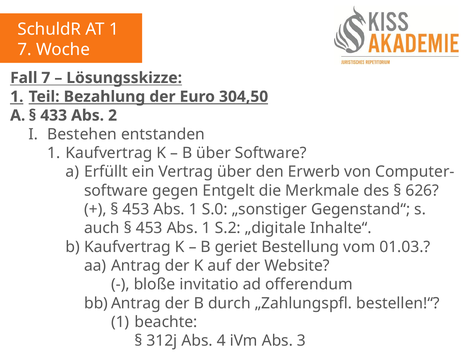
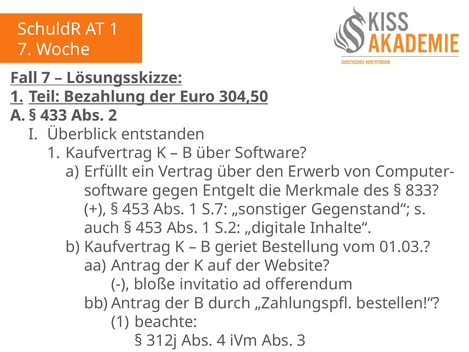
Bestehen: Bestehen -> Überblick (82, 134)
626: 626 -> 833 (422, 190)
S.0: S.0 -> S.7 (215, 209)
